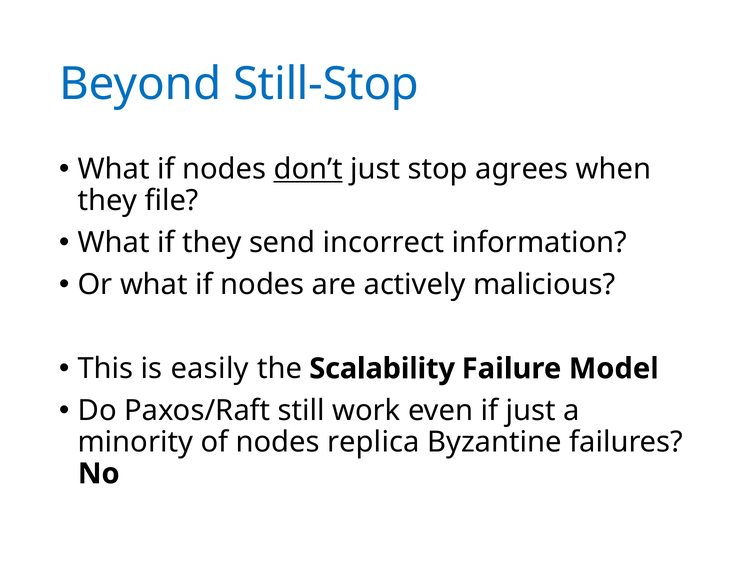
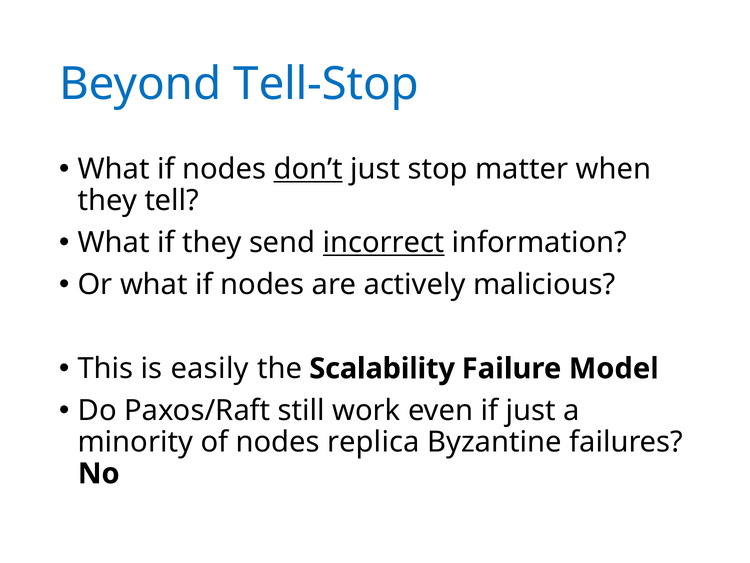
Still-Stop: Still-Stop -> Tell-Stop (326, 84)
agrees: agrees -> matter (522, 169)
file: file -> tell (172, 201)
incorrect underline: none -> present (384, 243)
